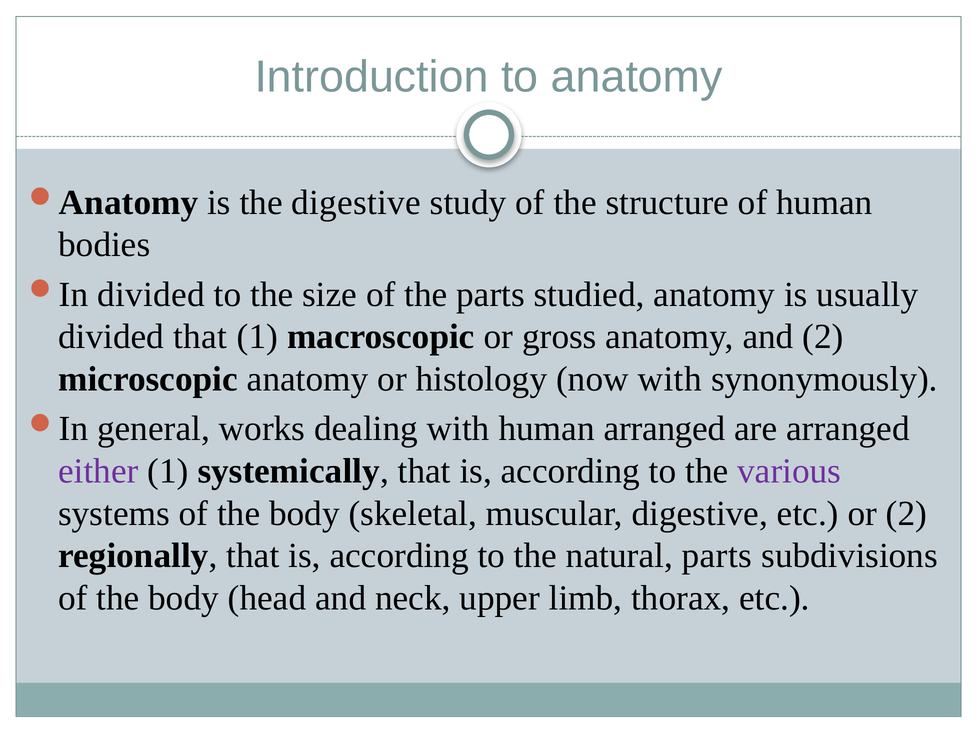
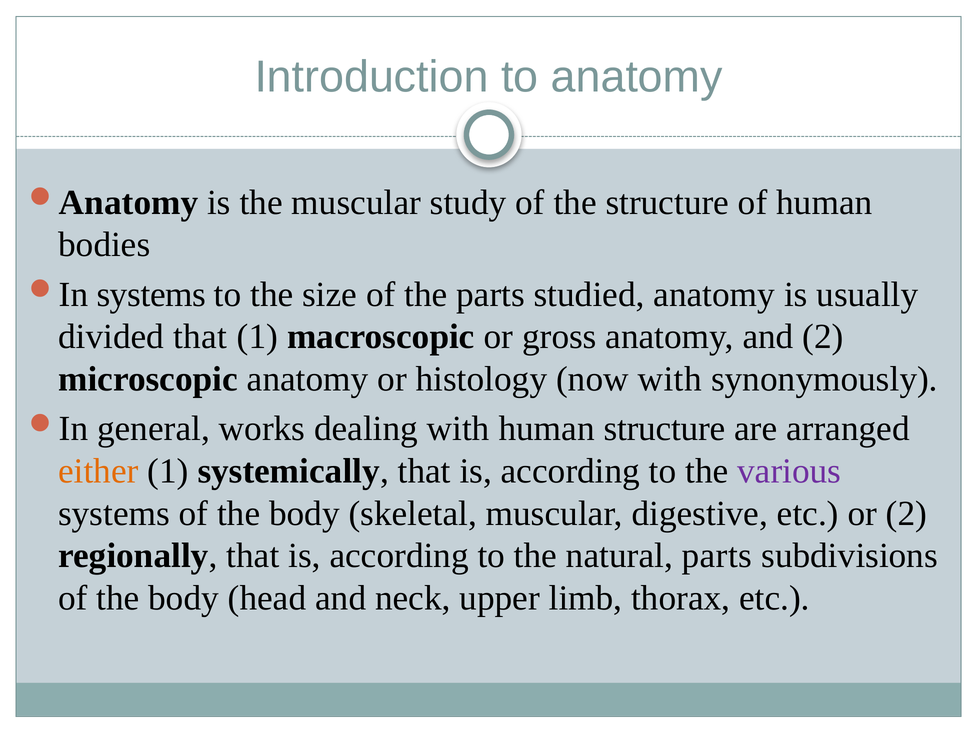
the digestive: digestive -> muscular (356, 203)
divided: divided -> systems (151, 295)
human arranged: arranged -> structure (665, 429)
either colour: purple -> orange (98, 471)
